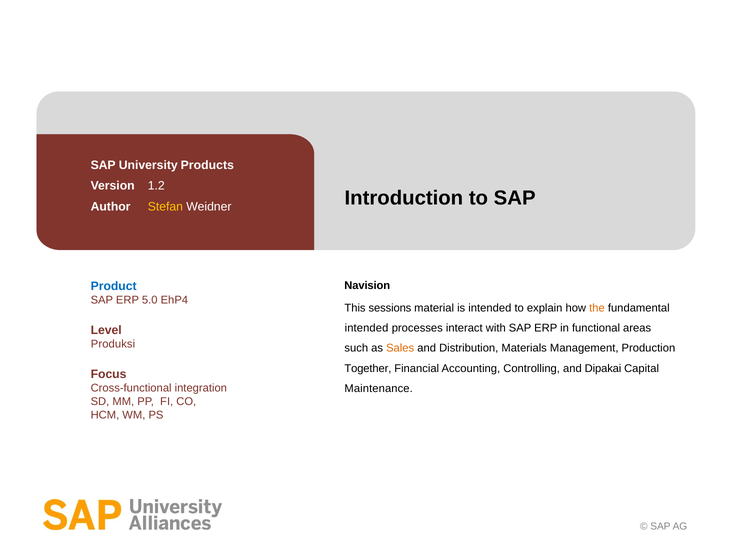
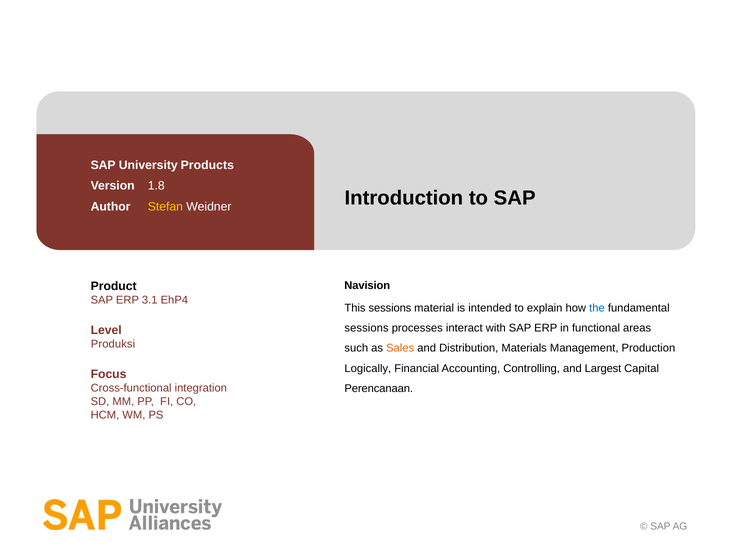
1.2: 1.2 -> 1.8 (156, 186)
Product colour: blue -> black (114, 286)
5.0: 5.0 -> 3.1 (150, 300)
the colour: orange -> blue (597, 308)
intended: intended -> sessions (367, 328)
Together: Together -> Logically (368, 368)
Dipakai: Dipakai -> Largest (603, 368)
Maintenance: Maintenance -> Perencanaan (379, 389)
